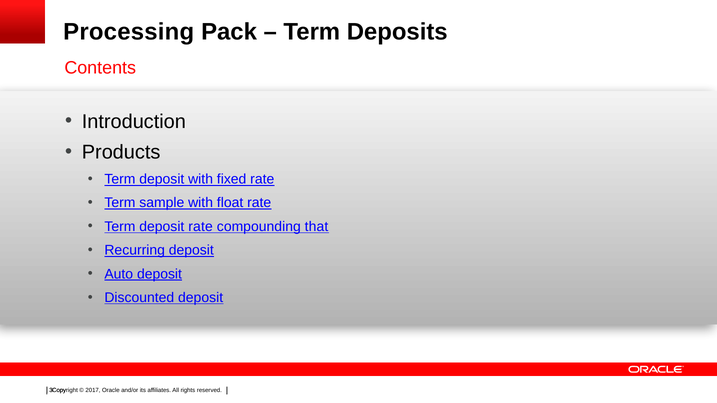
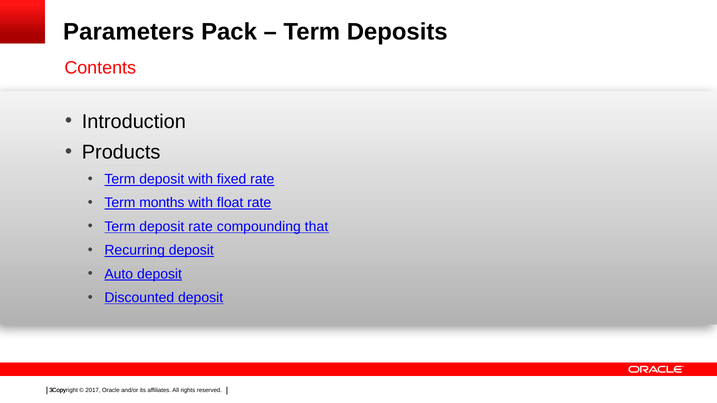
Processing: Processing -> Parameters (129, 32)
sample: sample -> months (162, 203)
